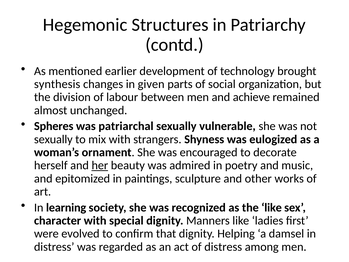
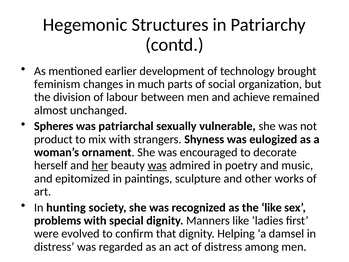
synthesis: synthesis -> feminism (57, 84)
given: given -> much (151, 84)
sexually: sexually -> product (53, 139)
was underline: none -> present (157, 165)
learning: learning -> hunting (66, 207)
character: character -> problems (58, 220)
